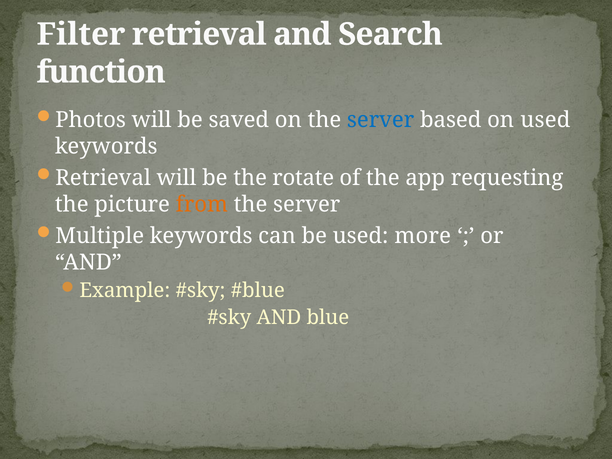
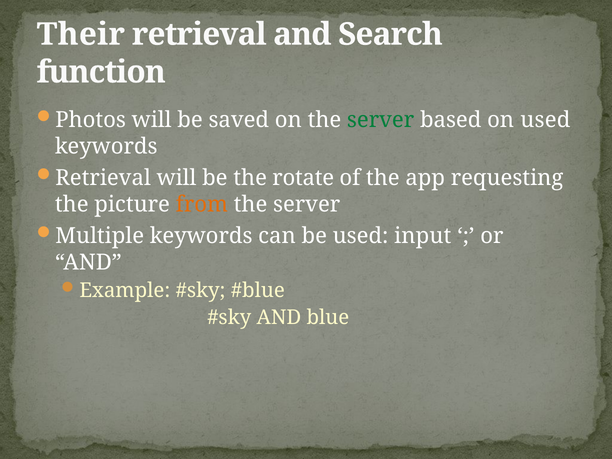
Filter: Filter -> Their (81, 34)
server colour: blue -> green (381, 120)
more: more -> input (423, 236)
